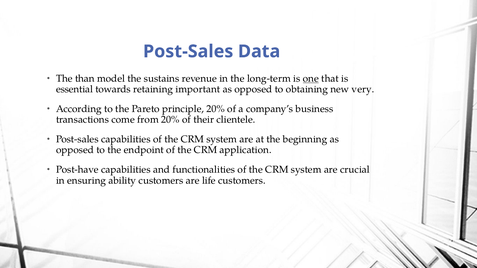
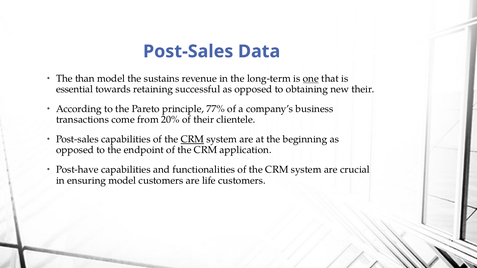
important: important -> successful (198, 89)
new very: very -> their (363, 89)
principle 20%: 20% -> 77% (216, 109)
CRM underline: none -> present (192, 140)
ensuring ability: ability -> model (122, 181)
